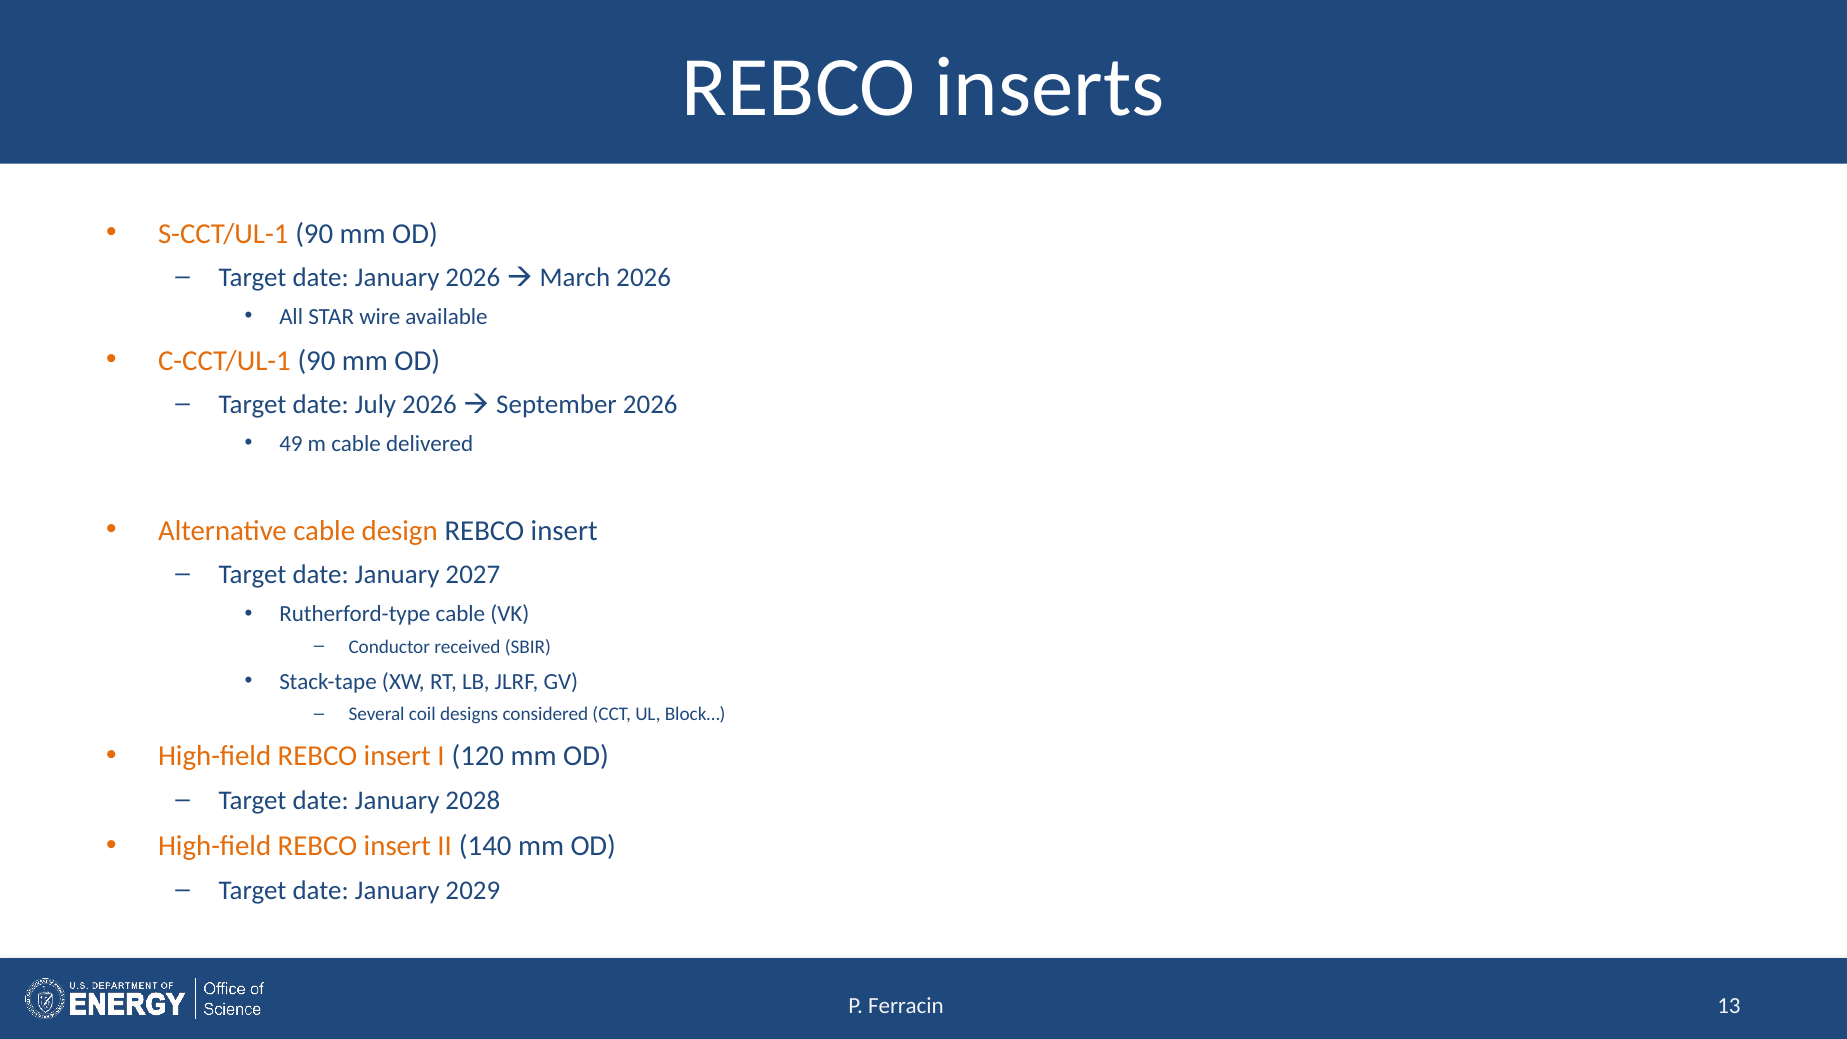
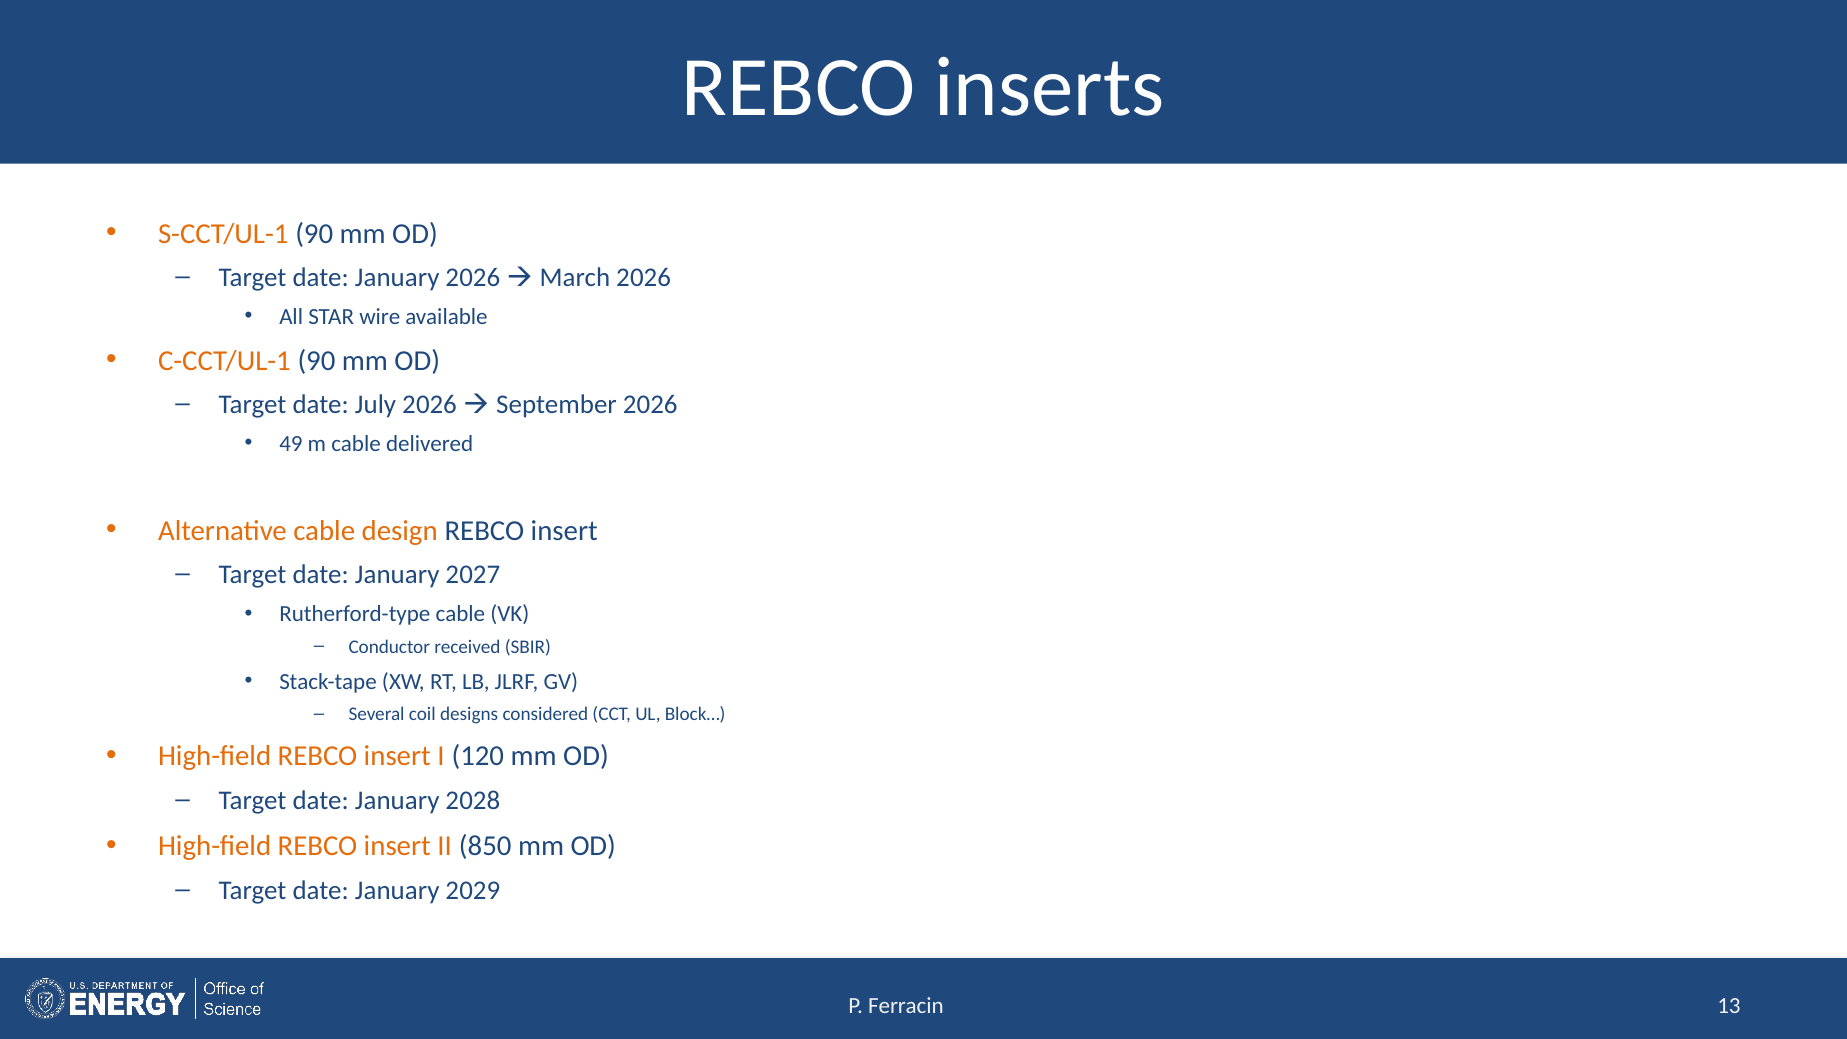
140: 140 -> 850 (485, 846)
